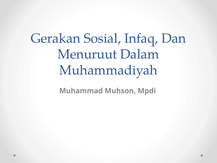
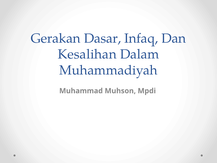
Sosial: Sosial -> Dasar (102, 38)
Menuruut: Menuruut -> Kesalihan (87, 54)
